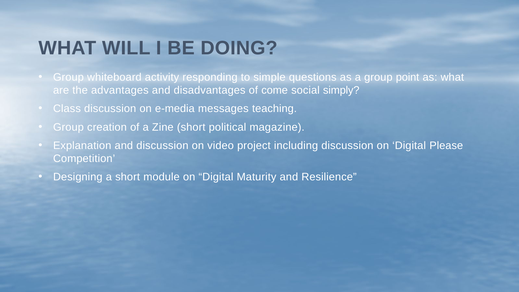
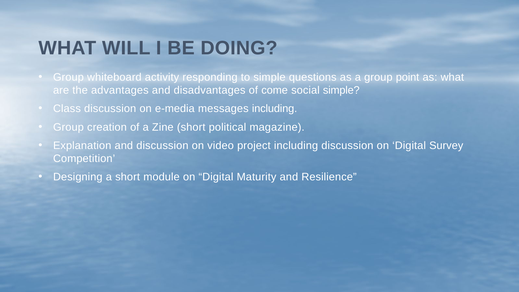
social simply: simply -> simple (341, 90)
messages teaching: teaching -> including (275, 109)
Please: Please -> Survey (446, 145)
